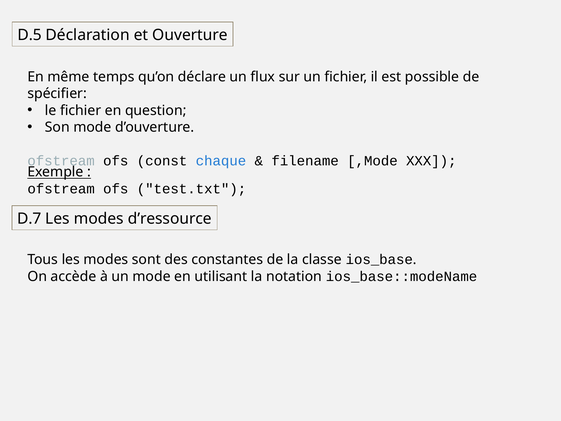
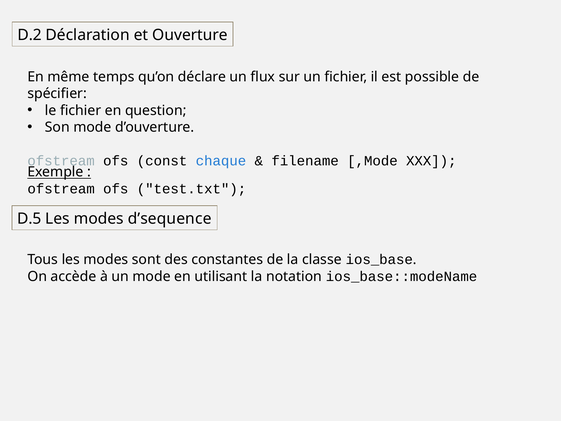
D.5: D.5 -> D.2 (30, 35)
D.7: D.7 -> D.5 (29, 219)
d’ressource: d’ressource -> d’sequence (170, 219)
